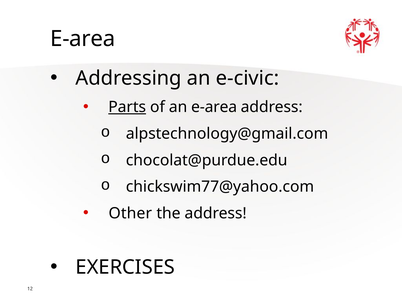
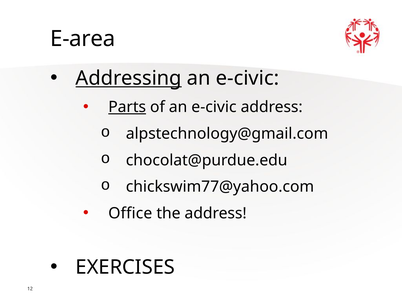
Addressing underline: none -> present (129, 78)
of an e-area: e-area -> e-civic (214, 107)
Other: Other -> Office (130, 214)
